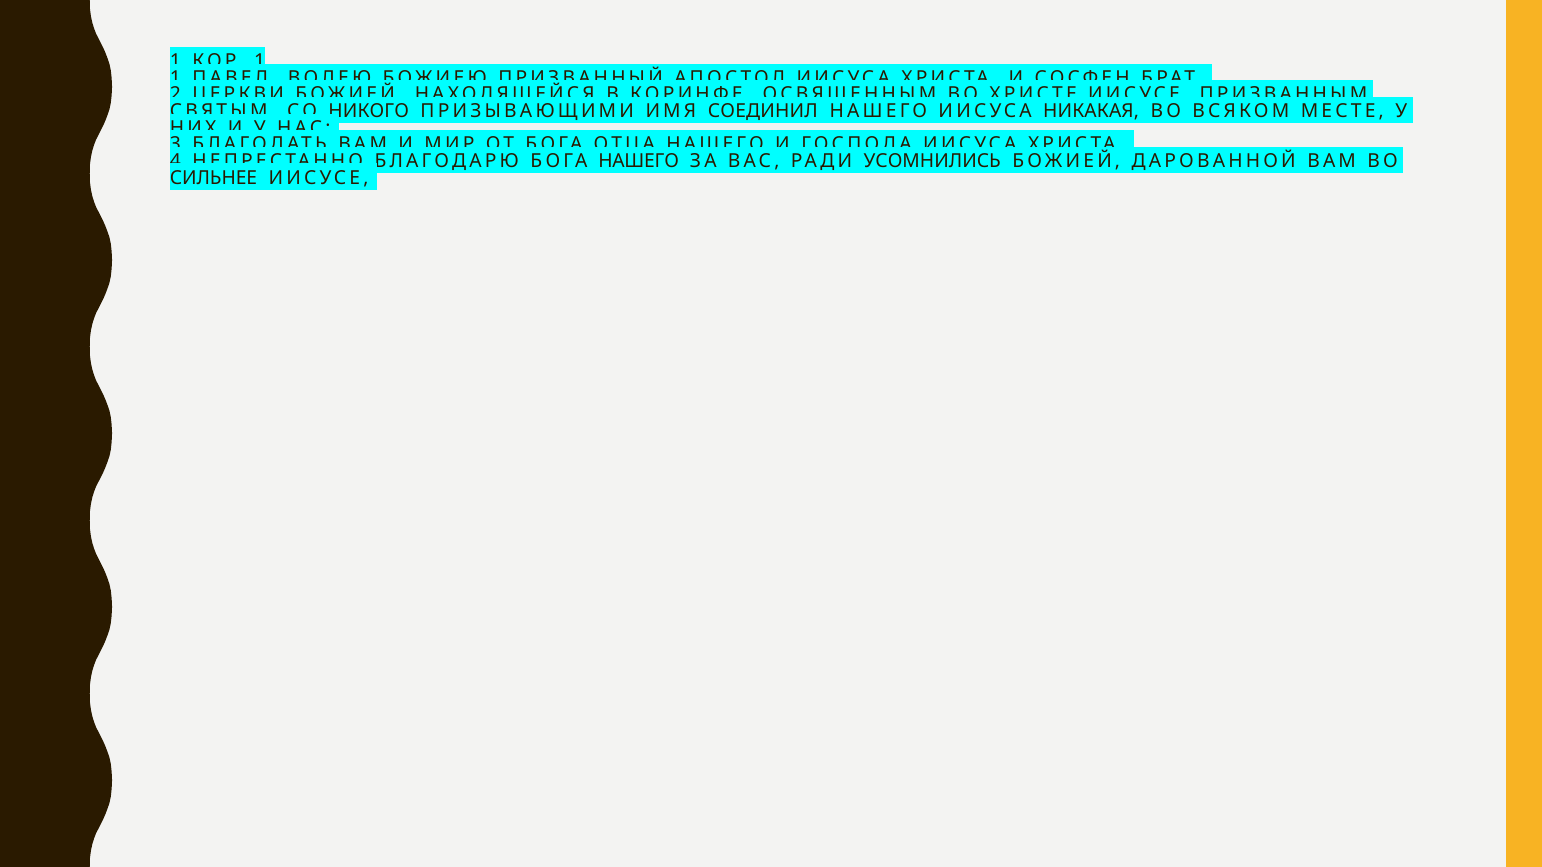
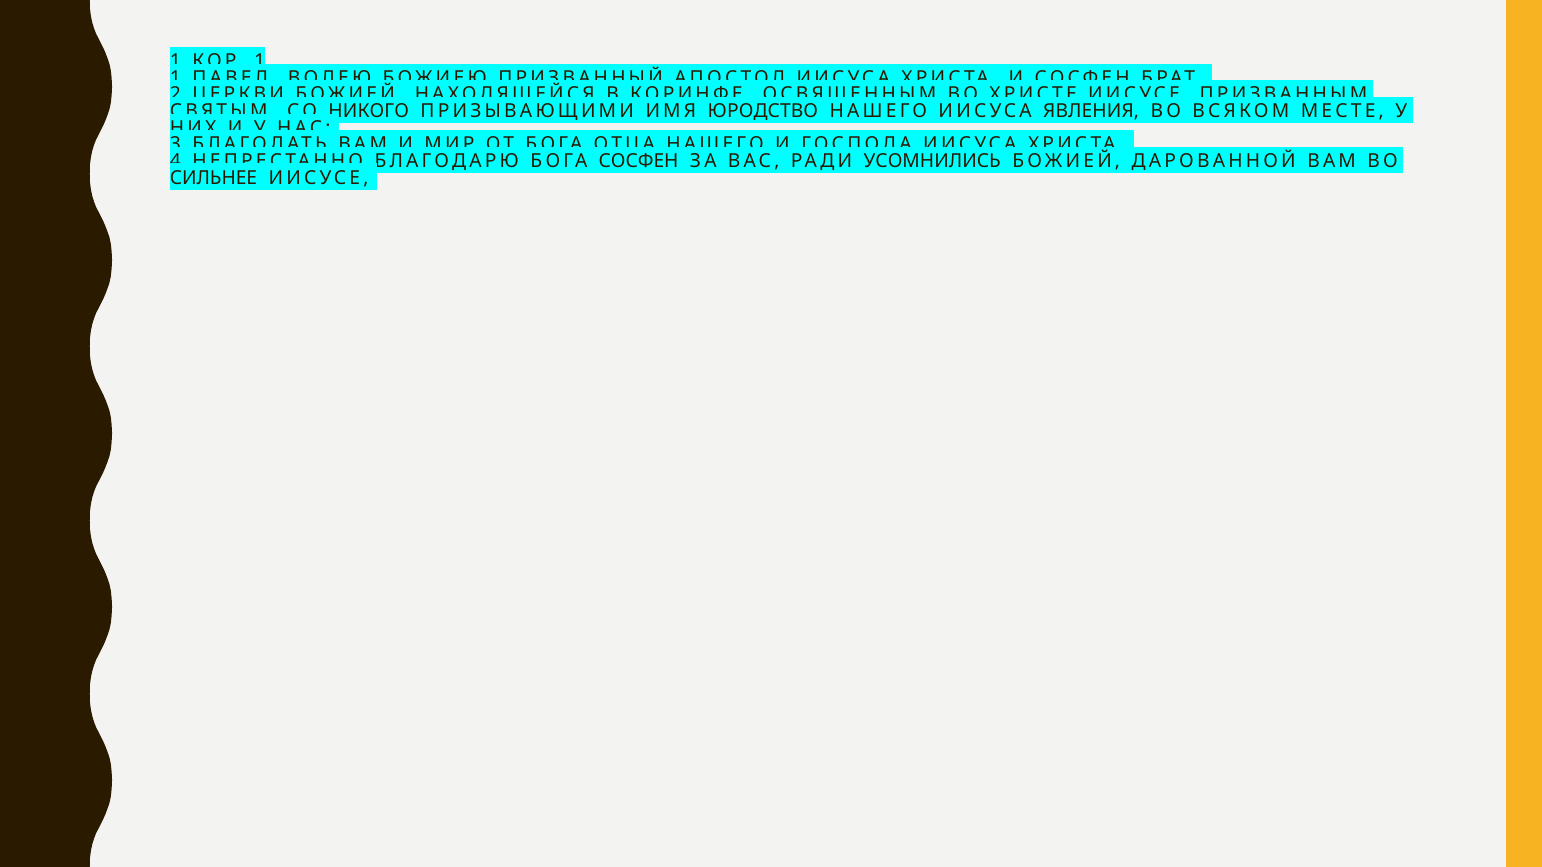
СОЕДИНИЛ: СОЕДИНИЛ -> ЮРОДСТВО (763, 111)
НИКАКАЯ: НИКАКАЯ -> ЯВЛЕНИЯ (1091, 111)
БОГА НАШЕГО: НАШЕГО -> СОСФЕН (639, 161)
